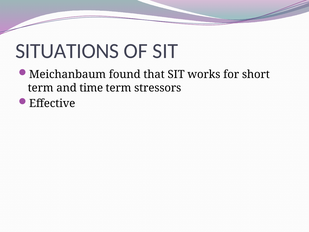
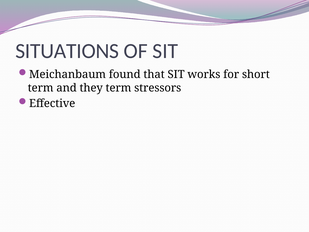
time: time -> they (91, 88)
